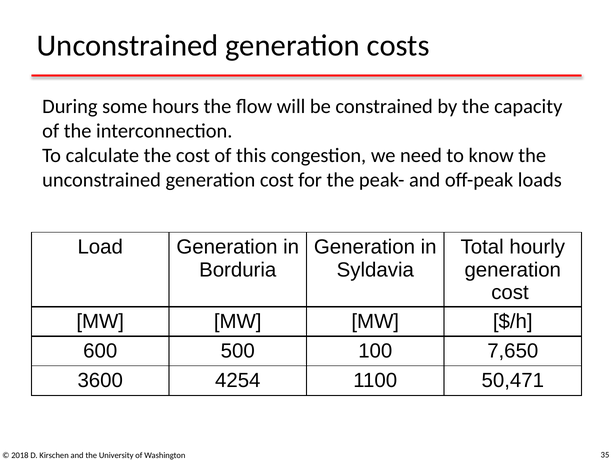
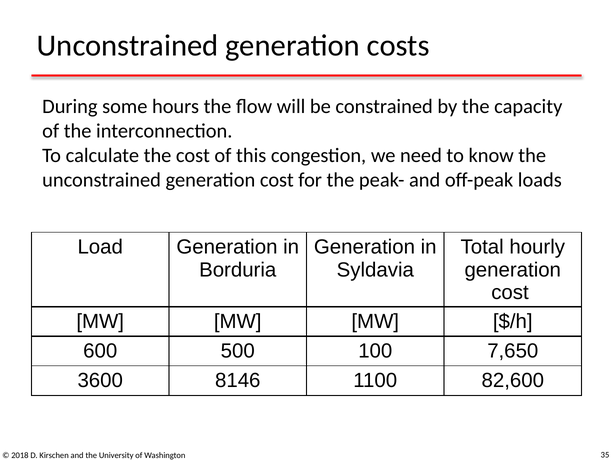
4254: 4254 -> 8146 (238, 380)
50,471: 50,471 -> 82,600 (513, 380)
